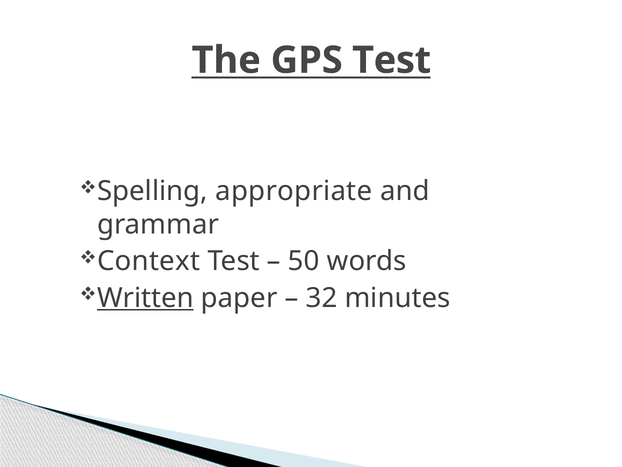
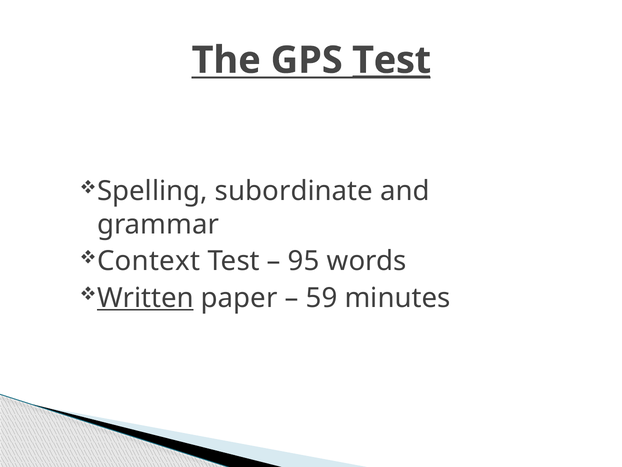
Test underline: none -> present (392, 60)
appropriate: appropriate -> subordinate (294, 191)
50: 50 -> 95 (304, 261)
32: 32 -> 59 (322, 298)
